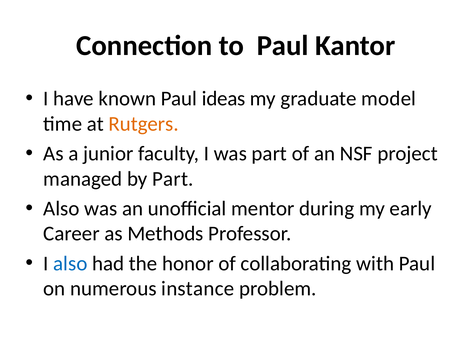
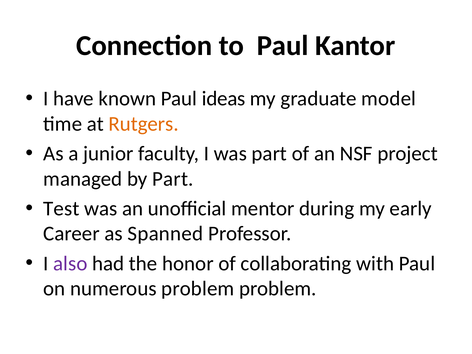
Also: Also -> Test (61, 209)
Methods: Methods -> Spanned (165, 234)
also colour: blue -> purple (70, 263)
numerous instance: instance -> problem (198, 289)
